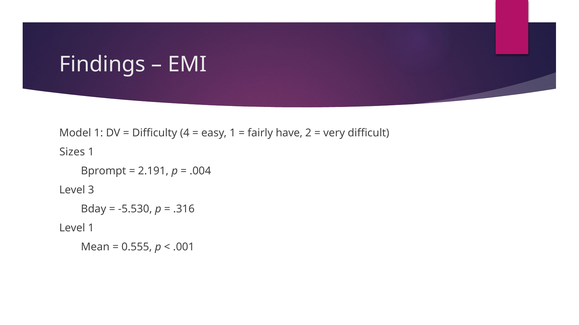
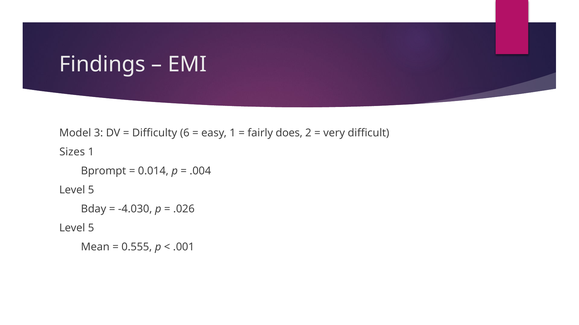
Model 1: 1 -> 3 (99, 133)
4: 4 -> 6 (185, 133)
have: have -> does (289, 133)
2.191: 2.191 -> 0.014 (153, 171)
3: 3 -> 5 (91, 190)
-5.530: -5.530 -> -4.030 (135, 209)
.316: .316 -> .026 (184, 209)
1: 1 -> 5 (91, 228)
